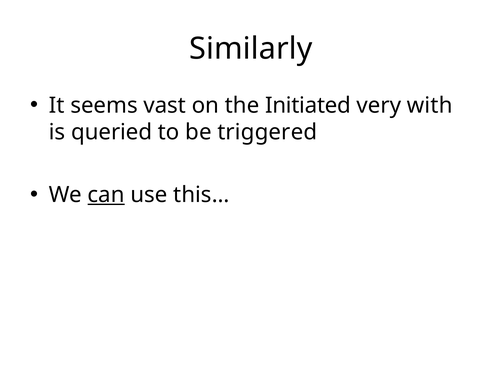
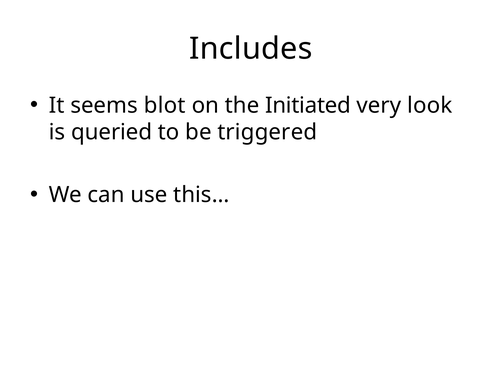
Similarly: Similarly -> Includes (251, 49)
vast: vast -> blot (165, 105)
with: with -> look (430, 105)
can underline: present -> none (106, 195)
